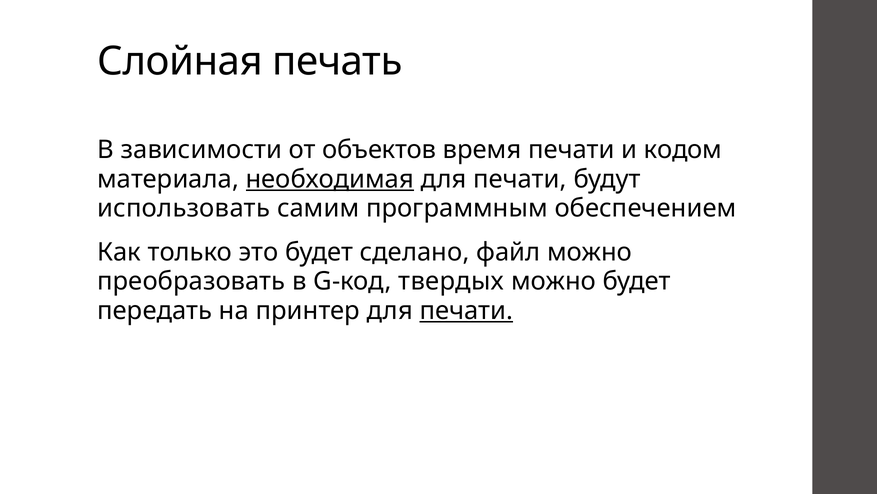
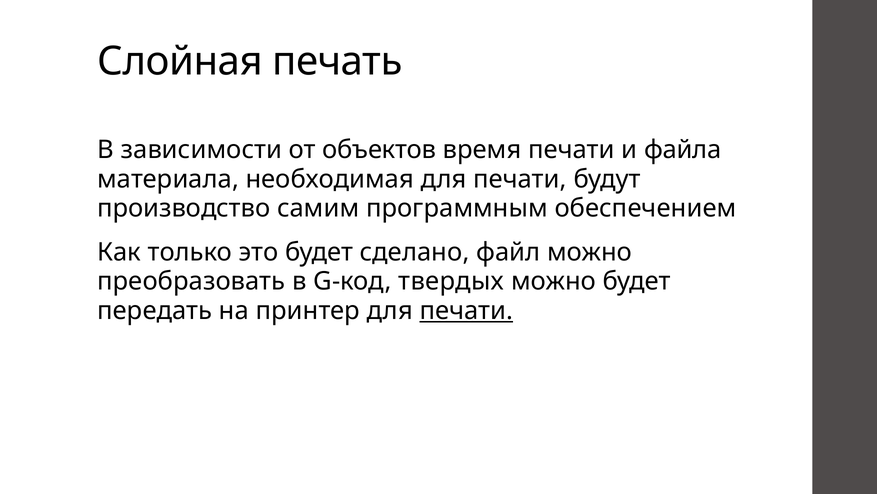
кодом: кодом -> файла (683, 150)
необходимая underline: present -> none (330, 179)
использовать: использовать -> производство (184, 208)
